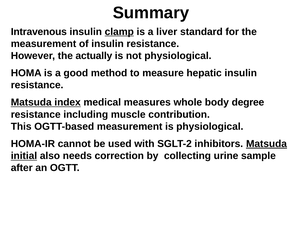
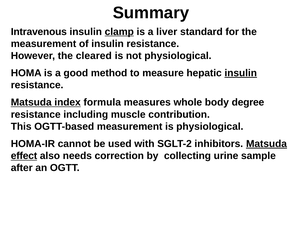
actually: actually -> cleared (94, 56)
insulin underline: none -> present (241, 73)
medical: medical -> formula (102, 102)
initial: initial -> effect (24, 155)
